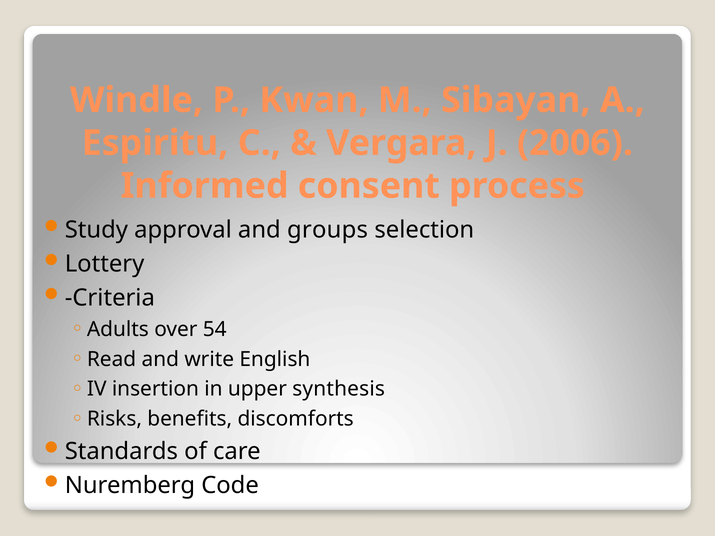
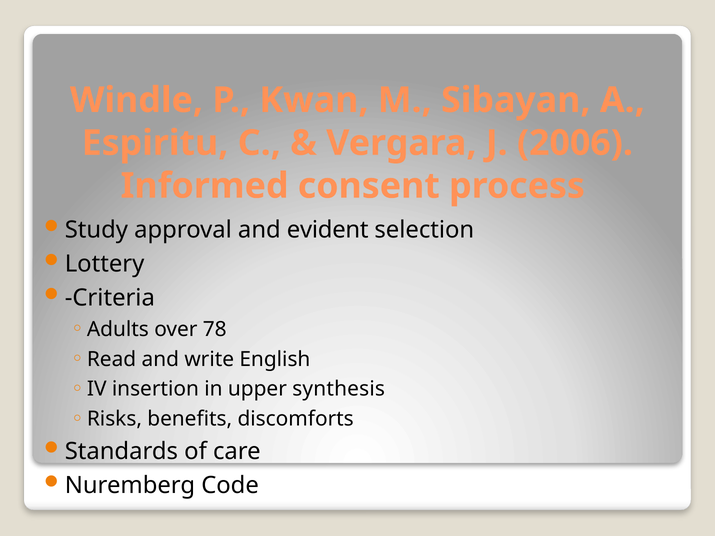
groups: groups -> evident (328, 230)
54: 54 -> 78 (215, 329)
